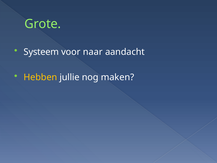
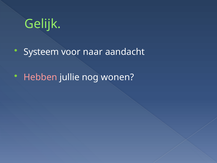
Grote: Grote -> Gelijk (43, 24)
Hebben colour: yellow -> pink (40, 77)
maken: maken -> wonen (117, 77)
